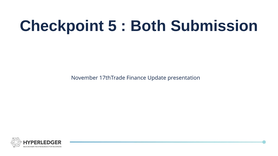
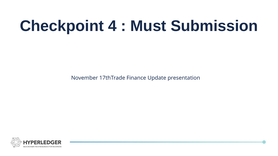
5: 5 -> 4 (112, 26)
Both: Both -> Must (148, 26)
